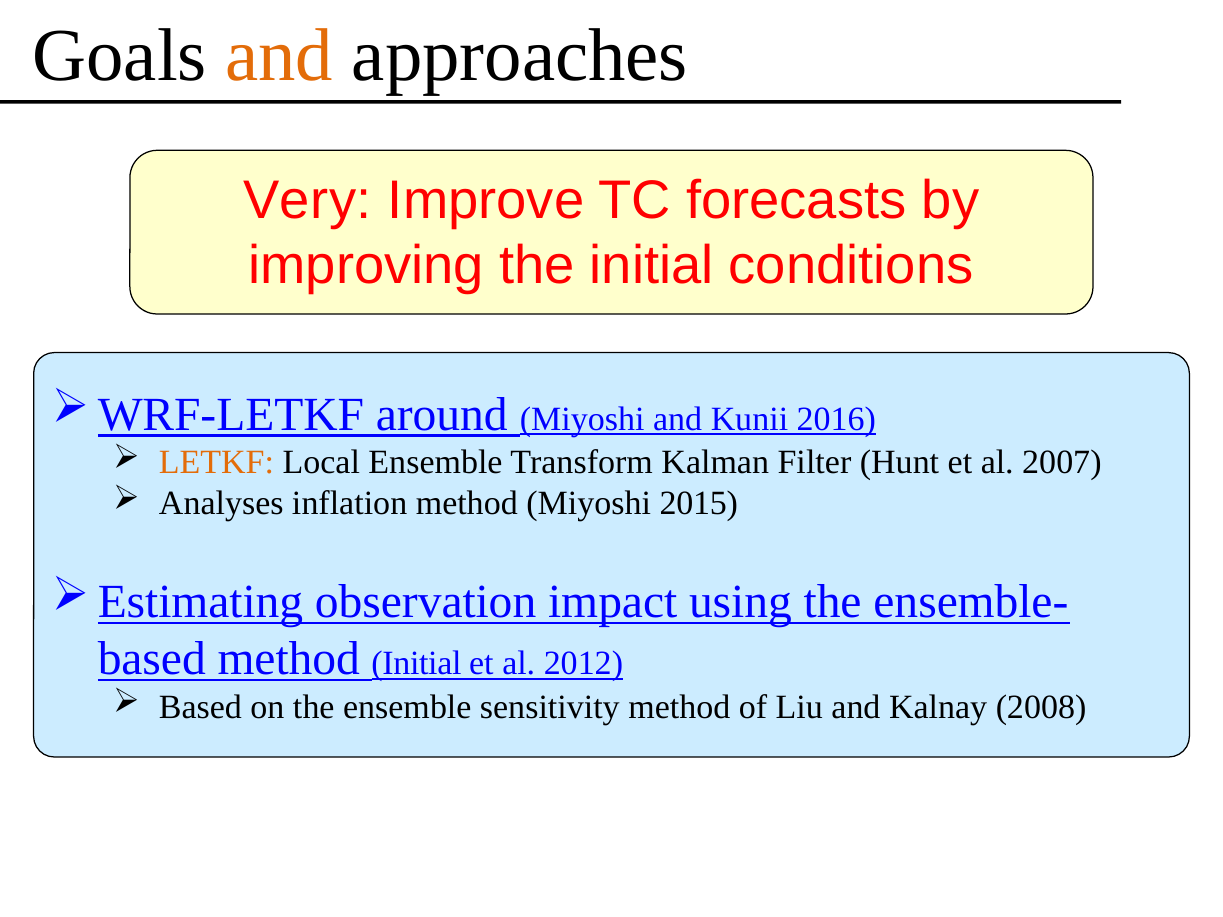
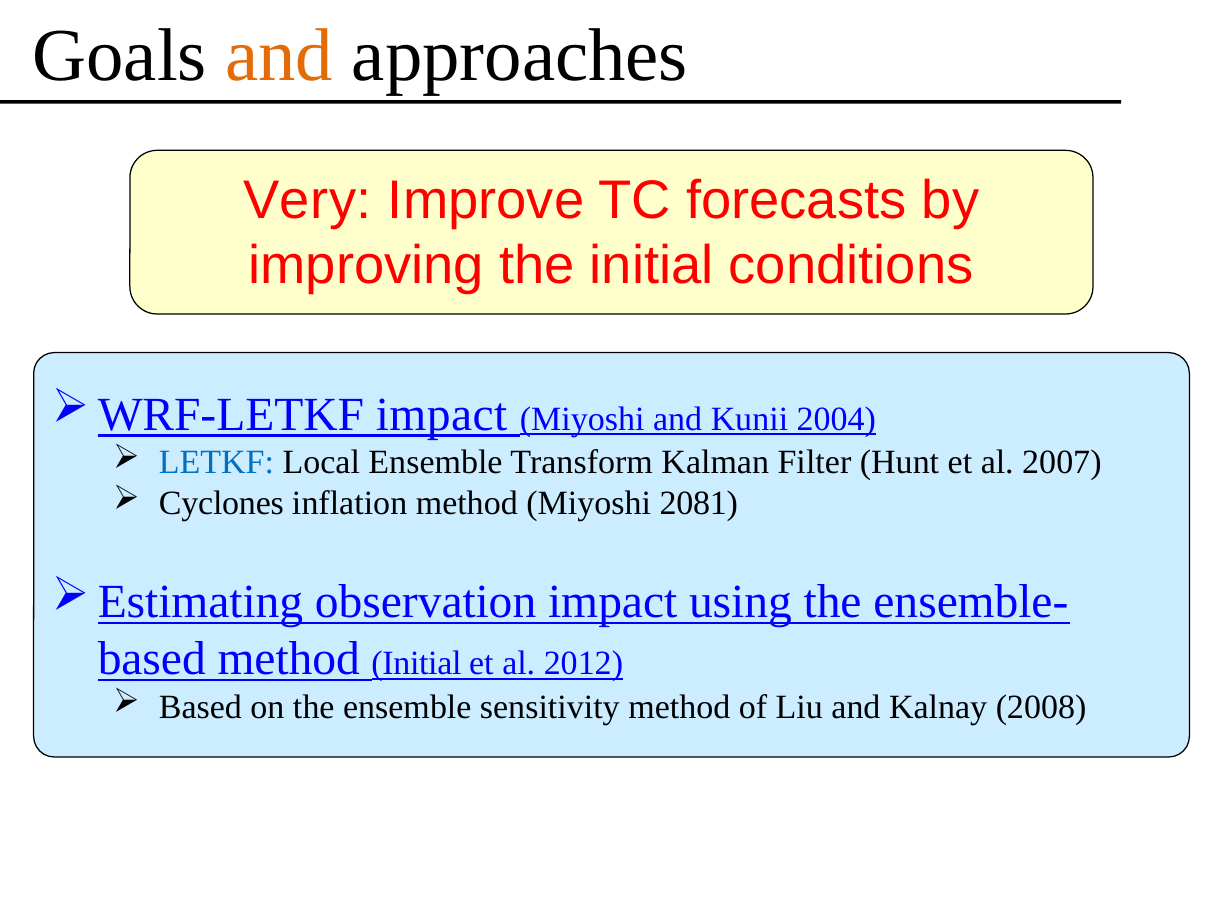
around: around -> impact (442, 415)
2016: 2016 -> 2004 (836, 419)
LETKF colour: orange -> blue (216, 463)
Analyses: Analyses -> Cyclones (221, 503)
2015: 2015 -> 2081 (699, 503)
